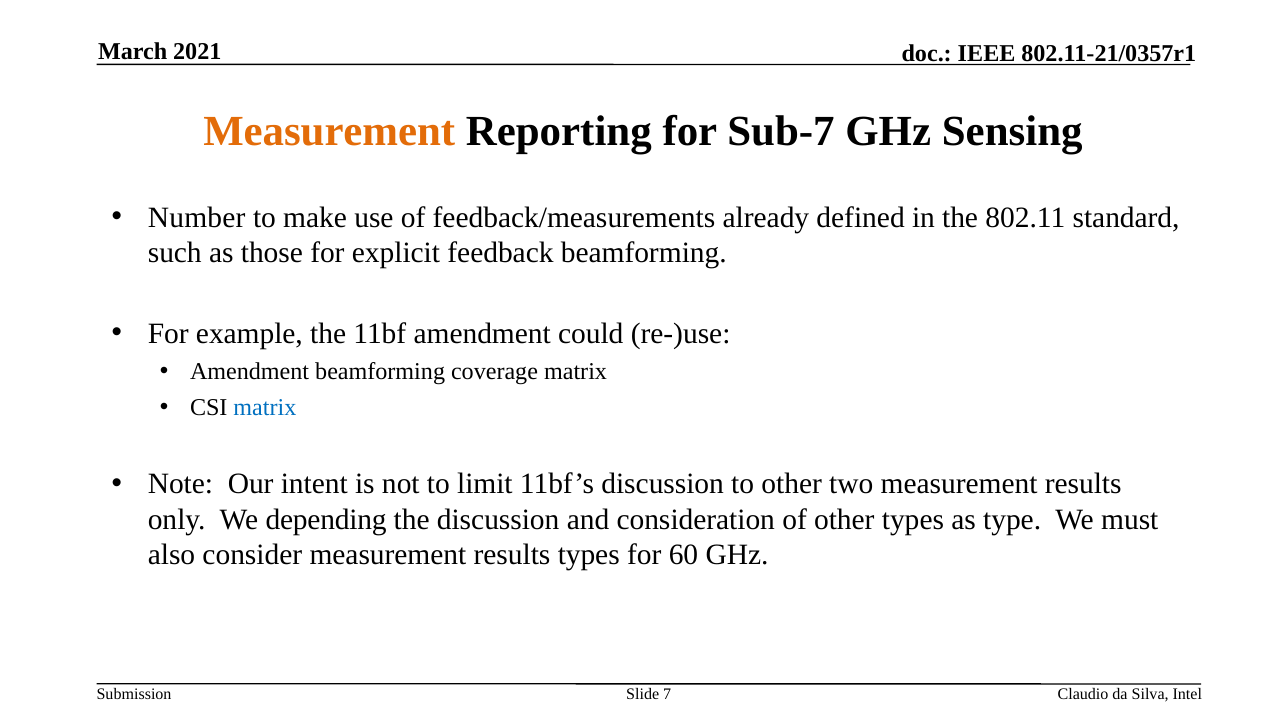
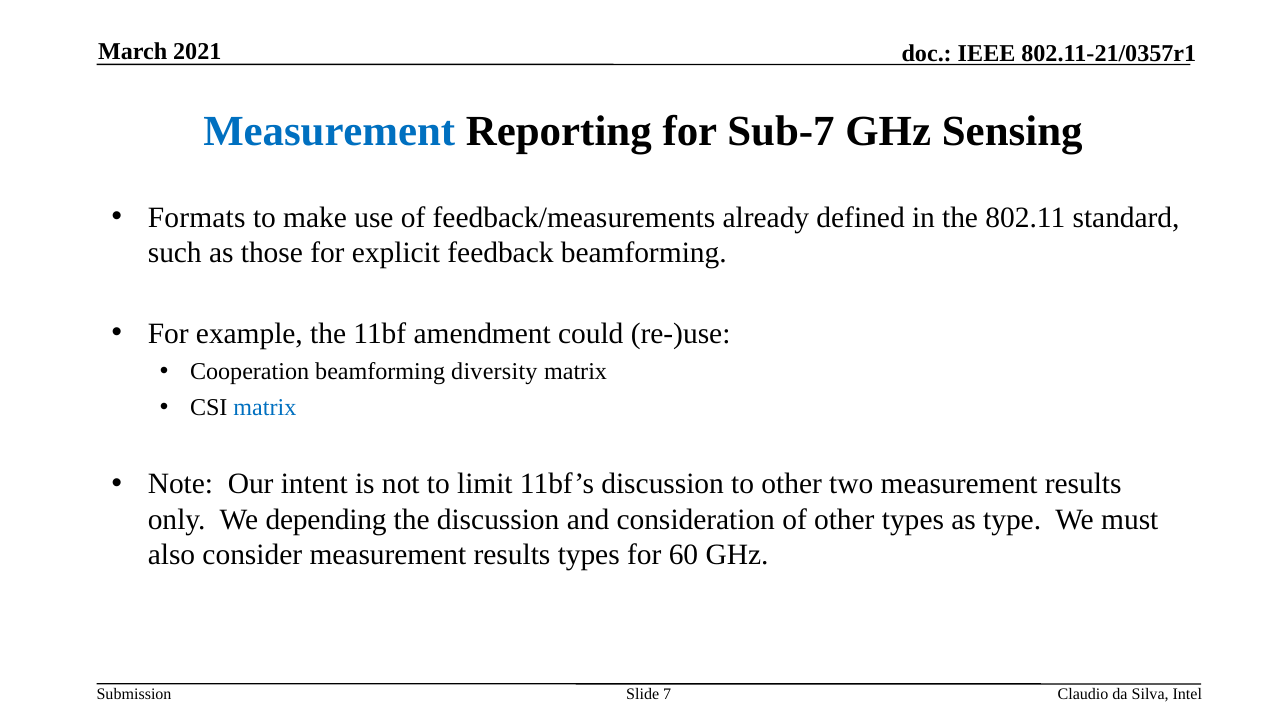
Measurement colour: orange -> blue (329, 132)
Number: Number -> Formats (197, 218)
Amendment: Amendment -> Cooperation (250, 372)
coverage: coverage -> diversity (494, 372)
